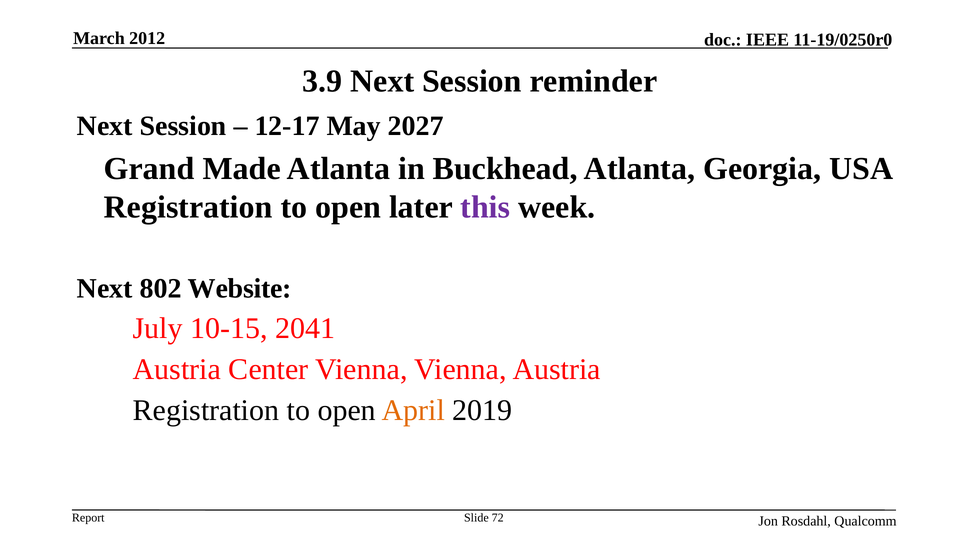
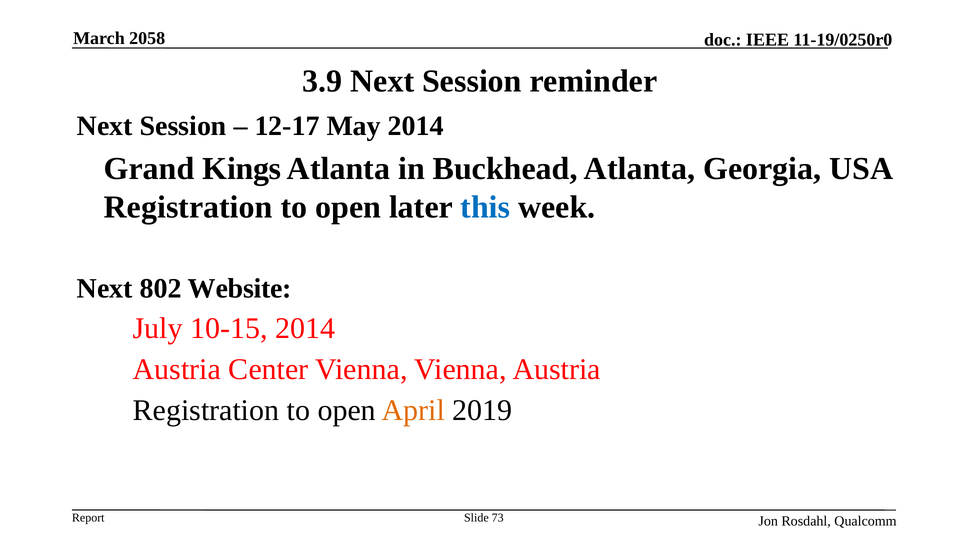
2012: 2012 -> 2058 (147, 38)
May 2027: 2027 -> 2014 (416, 126)
Made: Made -> Kings (242, 169)
this colour: purple -> blue (485, 207)
10-15 2041: 2041 -> 2014 (305, 328)
72: 72 -> 73 (498, 518)
